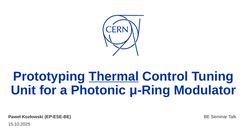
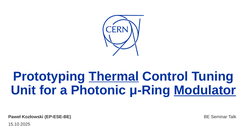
Modulator underline: none -> present (205, 90)
